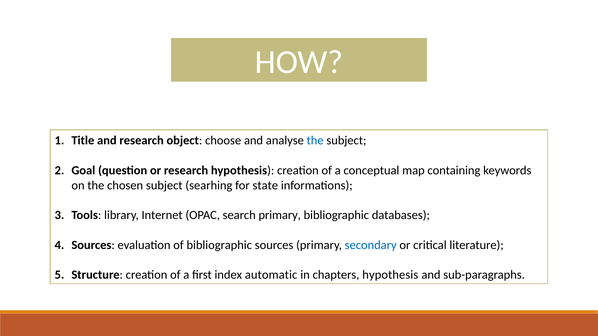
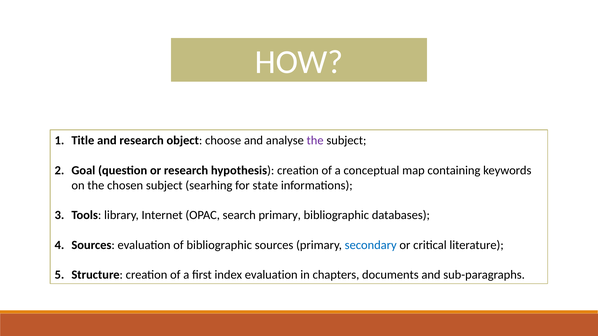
the colour: blue -> purple (315, 141)
index automatic: automatic -> evaluation (271, 275)
chapters hypothesis: hypothesis -> documents (390, 275)
